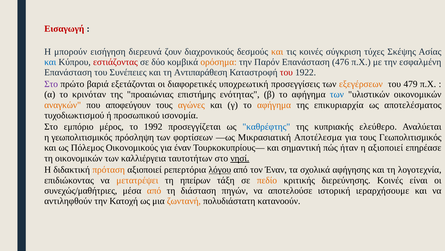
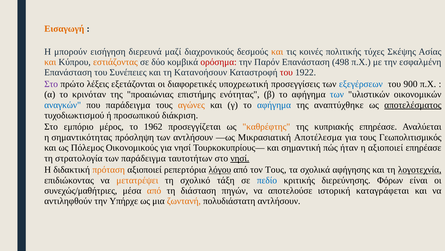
Εισαγωγή colour: red -> orange (64, 29)
ζουν: ζουν -> μαζί (173, 51)
σύγκριση: σύγκριση -> πολιτικής (344, 51)
και colour: blue -> orange (50, 62)
εστιάζοντας colour: red -> orange (115, 62)
ορόσημα colour: orange -> red (219, 62)
476: 476 -> 498 (341, 62)
Αντιπαράθεση: Αντιπαράθεση -> Κατανοήσουν (201, 72)
βαριά: βαριά -> λέξεις (98, 84)
εξεγέρσεων colour: orange -> blue (361, 84)
479: 479 -> 900 (411, 84)
αναγκών colour: orange -> blue (63, 105)
που αποφεύγουν: αποφεύγουν -> παράδειγμα (128, 105)
αφήγημα colour: orange -> blue (274, 105)
επικυριαρχία: επικυριαρχία -> αναπτύχθηκε (339, 105)
αποτελέσματος underline: none -> present (413, 105)
ισονομία: ισονομία -> διάκριση (180, 115)
1992: 1992 -> 1962 (153, 127)
καθρέφτης colour: blue -> orange (266, 127)
κυπριακής ελεύθερο: ελεύθερο -> επηρέασε (378, 127)
η γεωπολιτισμικός: γεωπολιτισμικός -> σημαντικότητας (82, 137)
των φορτίσεων: φορτίσεων -> αντλήσουν (193, 137)
για έναν: έναν -> νησί (183, 147)
τη οικονομικών: οικονομικών -> στρατολογία (79, 158)
των καλλιέργεια: καλλιέργεια -> παράδειγμα (143, 158)
τον Έναν: Έναν -> Τους (276, 169)
λογοτεχνία underline: none -> present (420, 169)
ηπείρων: ηπείρων -> σχολικό (195, 180)
πεδίο colour: orange -> blue (267, 180)
διερεύνησης Κοινές: Κοινές -> Φόρων (390, 180)
ιεραρχήσουμε: ιεραρχήσουμε -> καταγράφεται (383, 190)
Κατοχή: Κατοχή -> Υπήρχε (124, 201)
πολυδιάστατη κατανοούν: κατανοούν -> αντλήσουν (279, 201)
